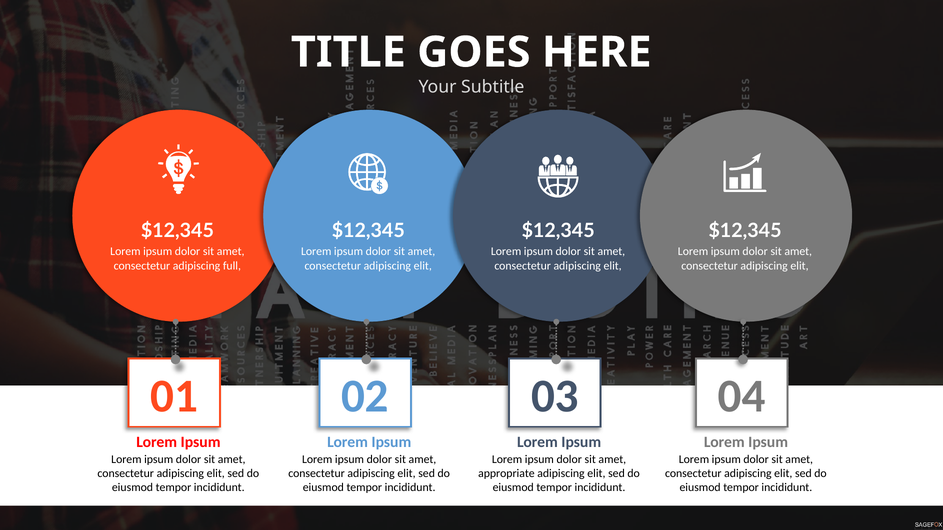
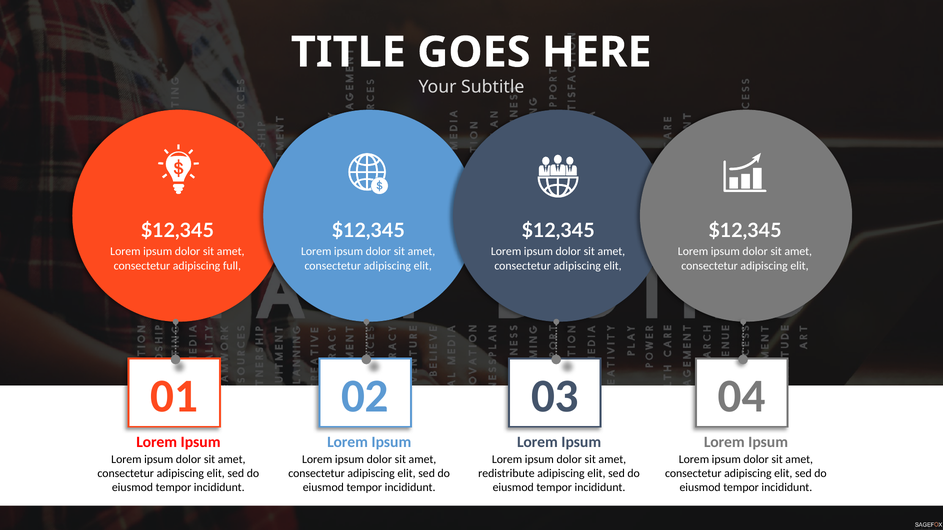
appropriate: appropriate -> redistribute (506, 474)
